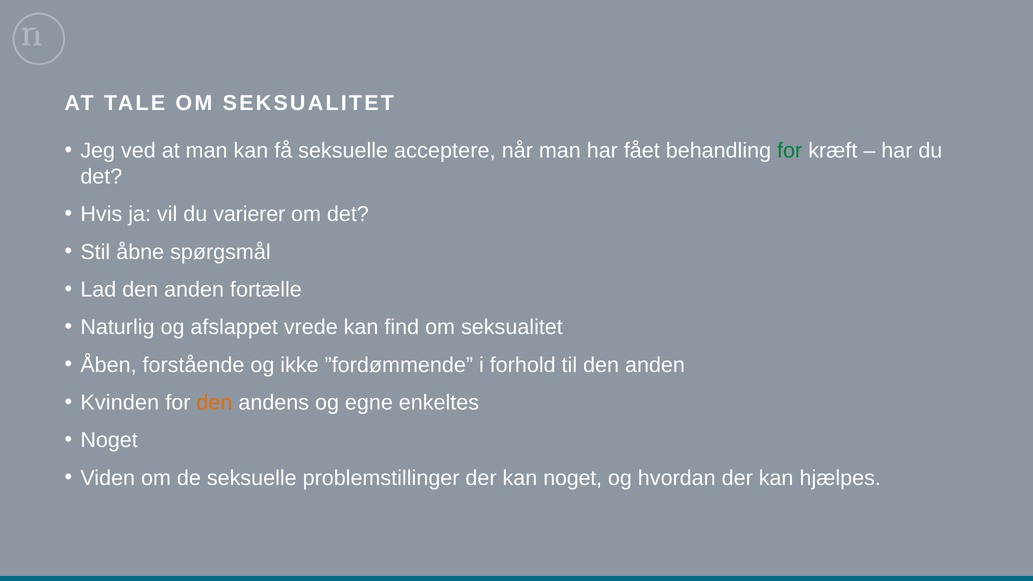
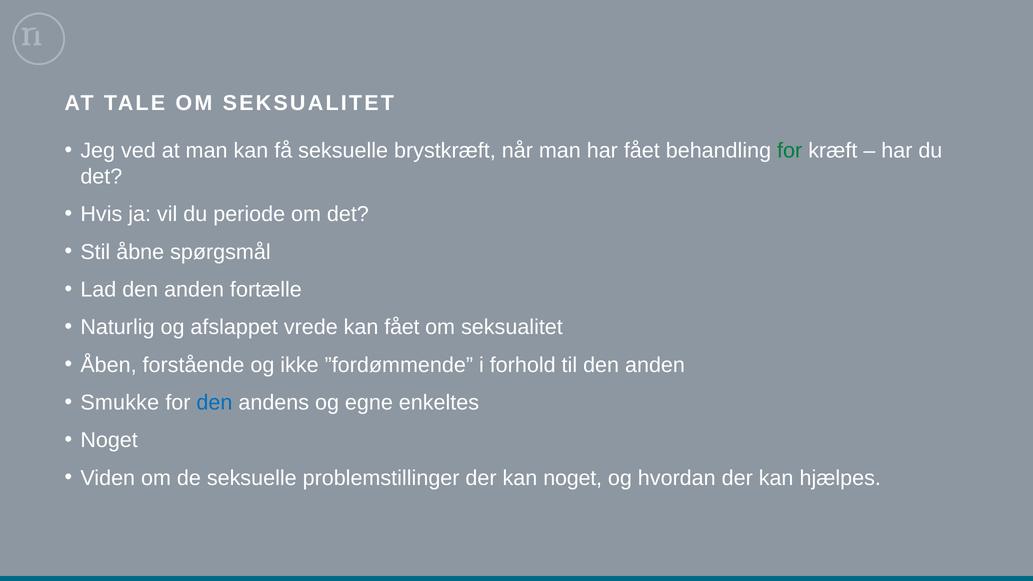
acceptere: acceptere -> brystkræft (445, 151)
varierer: varierer -> periode (249, 214)
kan find: find -> fået (402, 327)
Kvinden: Kvinden -> Smukke (120, 403)
den colour: orange -> blue (214, 403)
